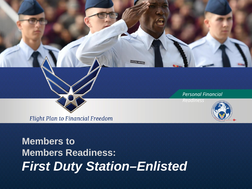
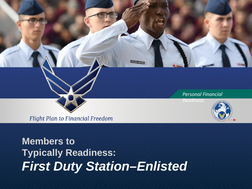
Members: Members -> Typically (42, 153)
